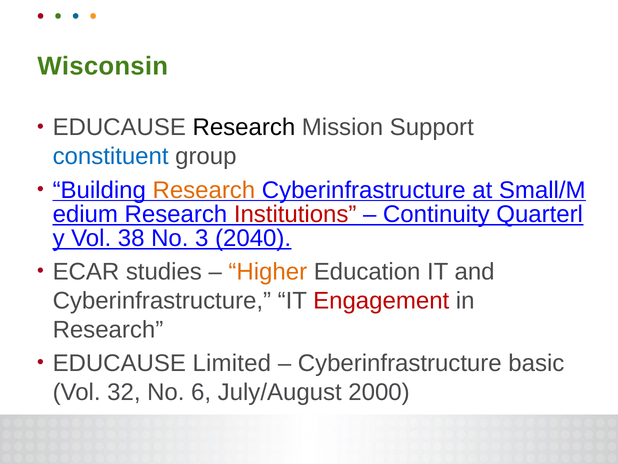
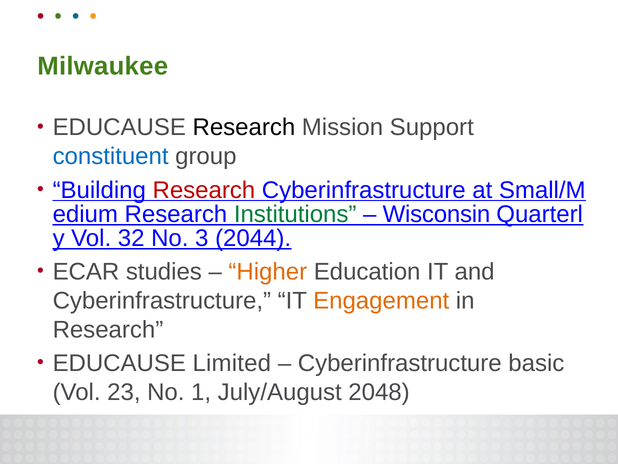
Wisconsin: Wisconsin -> Milwaukee (103, 66)
Research colour: orange -> red (204, 190)
Institutions colour: red -> green (295, 214)
Continuity: Continuity -> Wisconsin (436, 214)
38: 38 -> 32 (131, 238)
2040: 2040 -> 2044 (253, 238)
Engagement colour: red -> orange (381, 300)
32: 32 -> 23 (124, 392)
6: 6 -> 1 (201, 392)
2000: 2000 -> 2048 (379, 392)
